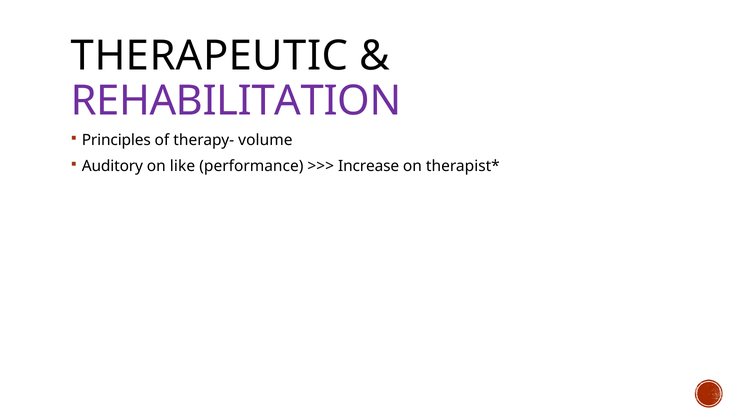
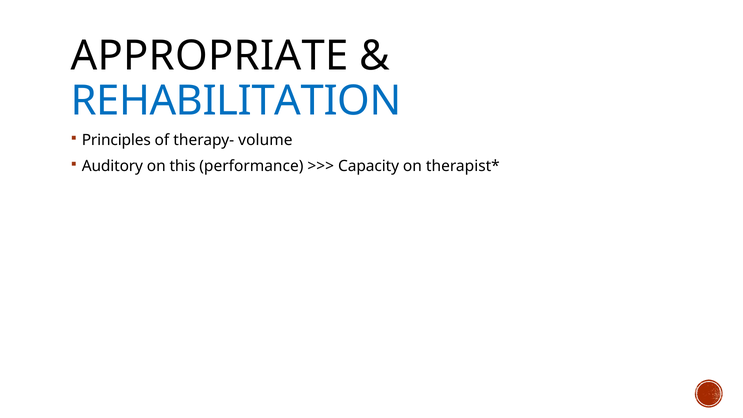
THERAPEUTIC: THERAPEUTIC -> APPROPRIATE (210, 56)
REHABILITATION colour: purple -> blue (236, 101)
like: like -> this (183, 166)
Increase: Increase -> Capacity (369, 166)
